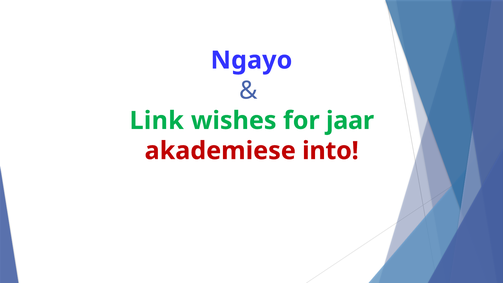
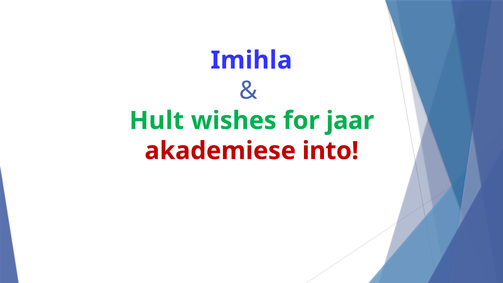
Ngayo: Ngayo -> Imihla (251, 60)
Link: Link -> Hult (157, 121)
